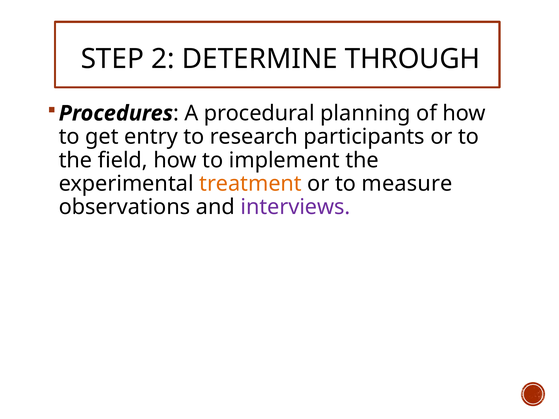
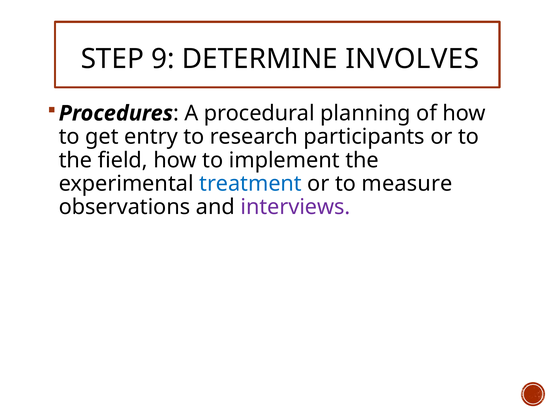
2: 2 -> 9 (163, 59)
THROUGH: THROUGH -> INVOLVES (412, 59)
treatment colour: orange -> blue (251, 184)
